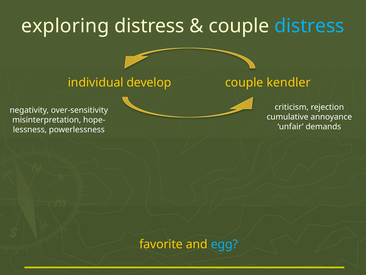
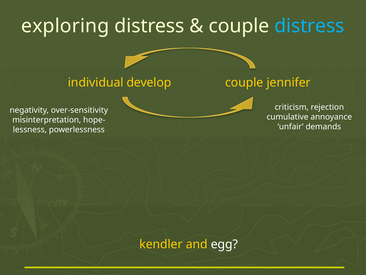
kendler: kendler -> jennifer (289, 82)
favorite: favorite -> kendler (161, 244)
egg colour: light blue -> white (224, 244)
